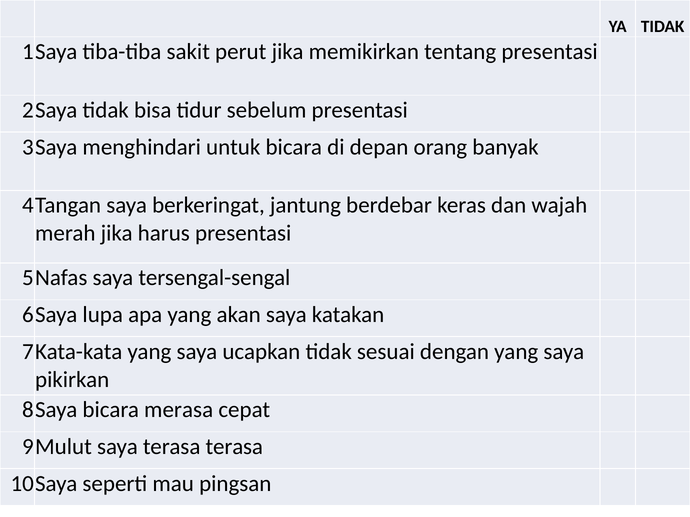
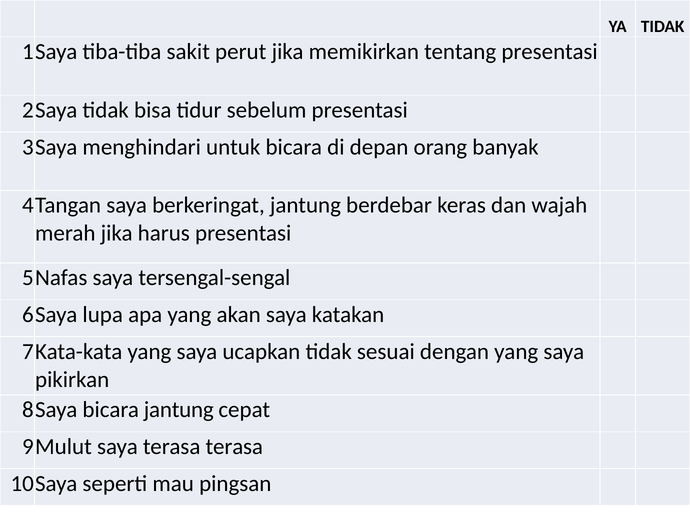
bicara merasa: merasa -> jantung (179, 410)
